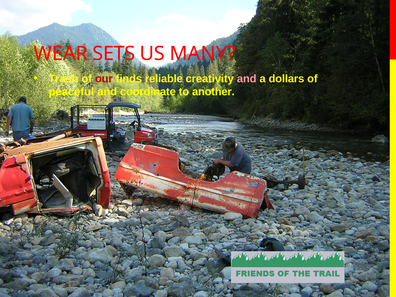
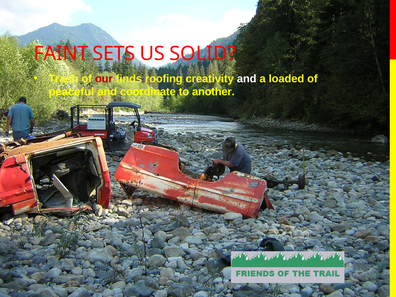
WEAR: WEAR -> FAINT (61, 54)
MANY: MANY -> SOLID (203, 54)
reliable: reliable -> roofing (164, 79)
and colour: pink -> white (247, 79)
dollars: dollars -> loaded (286, 79)
